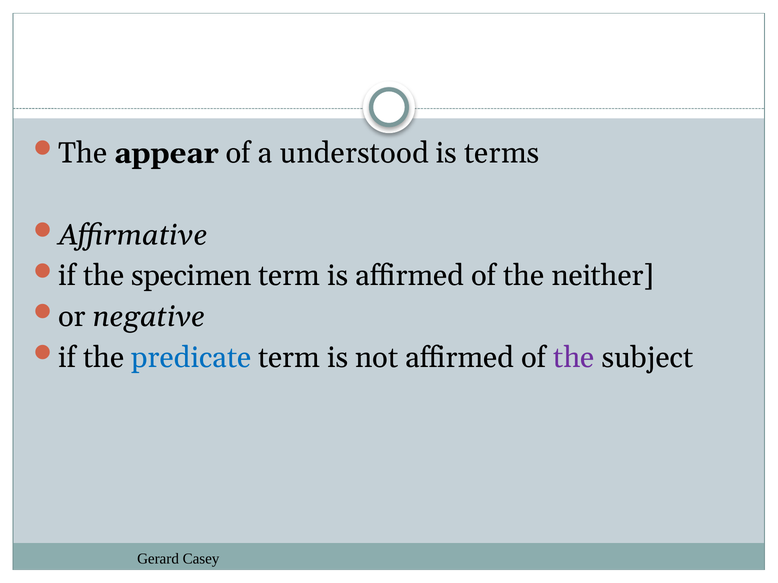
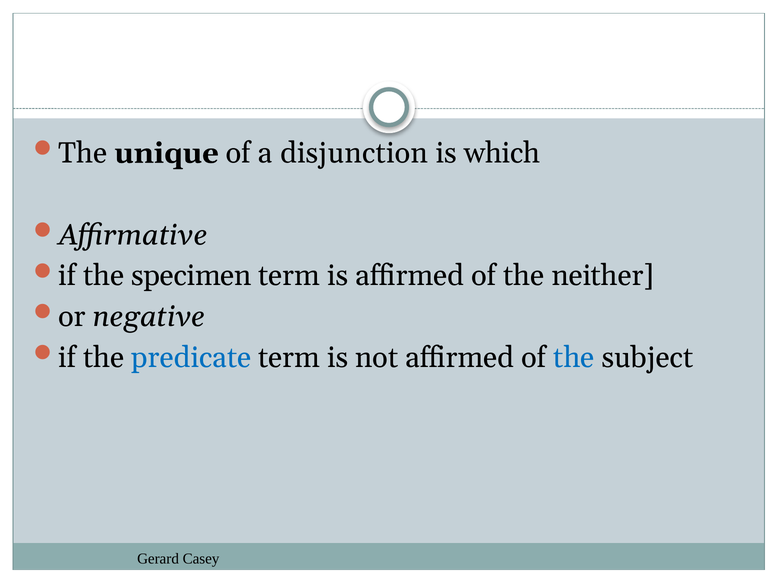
appear: appear -> unique (167, 153)
understood: understood -> disjunction (354, 153)
terms: terms -> which (502, 153)
the colour: purple -> blue (574, 358)
